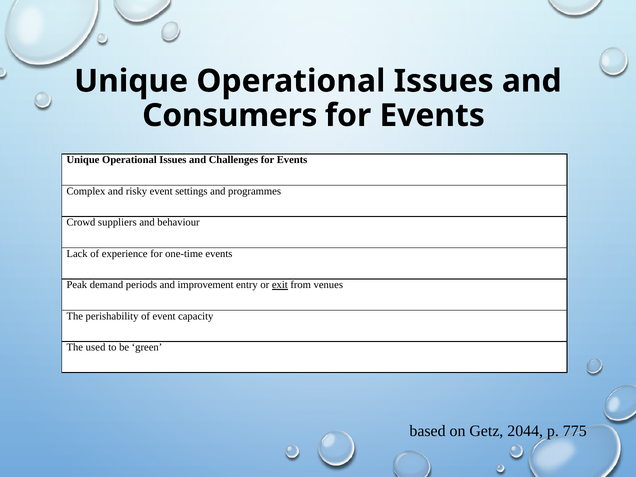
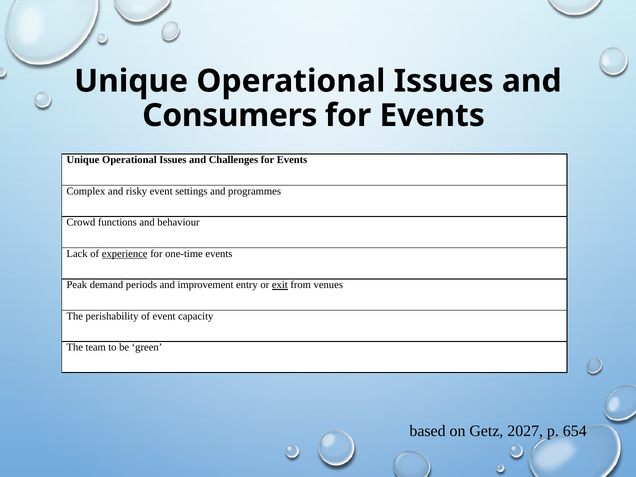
suppliers: suppliers -> functions (117, 222)
experience underline: none -> present (125, 254)
used: used -> team (96, 347)
2044: 2044 -> 2027 (525, 431)
775: 775 -> 654 (575, 431)
